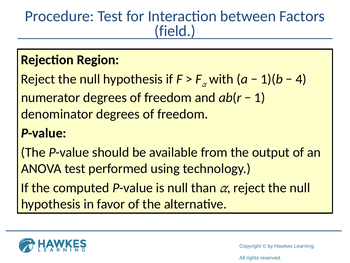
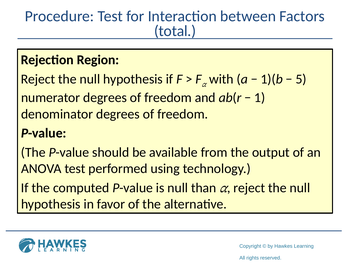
field: field -> total (175, 31)
4: 4 -> 5 (301, 79)
